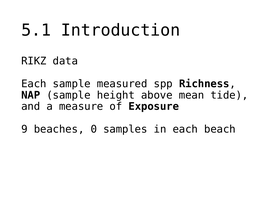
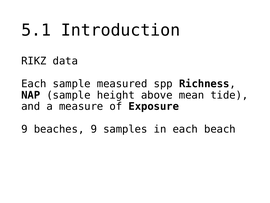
beaches 0: 0 -> 9 (94, 129)
